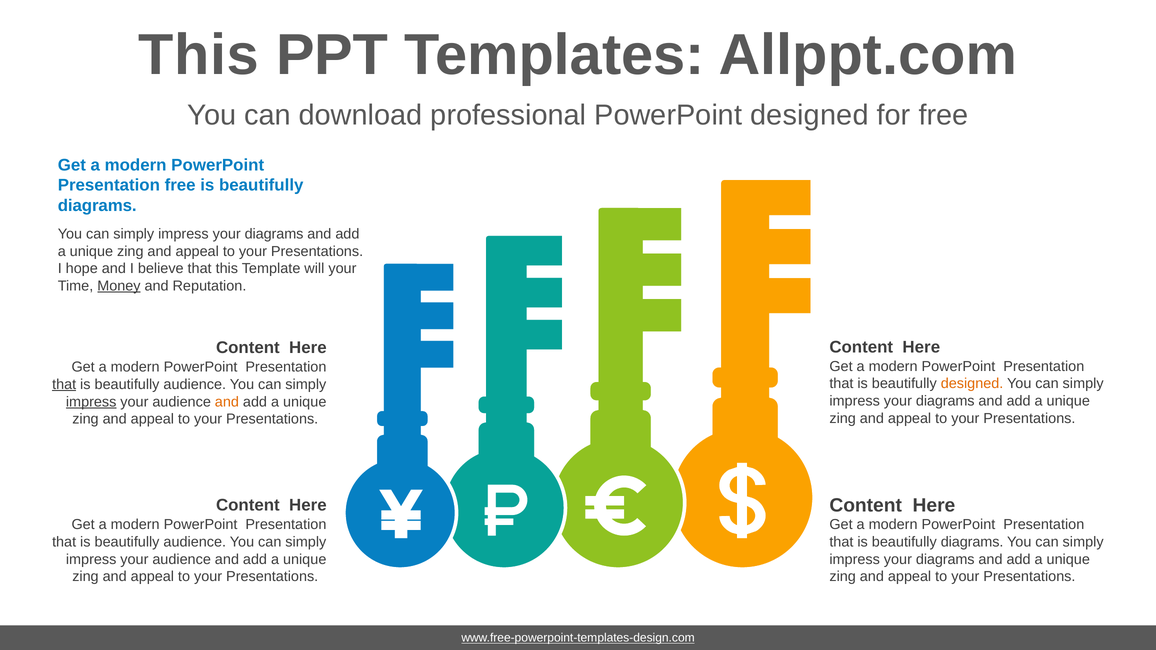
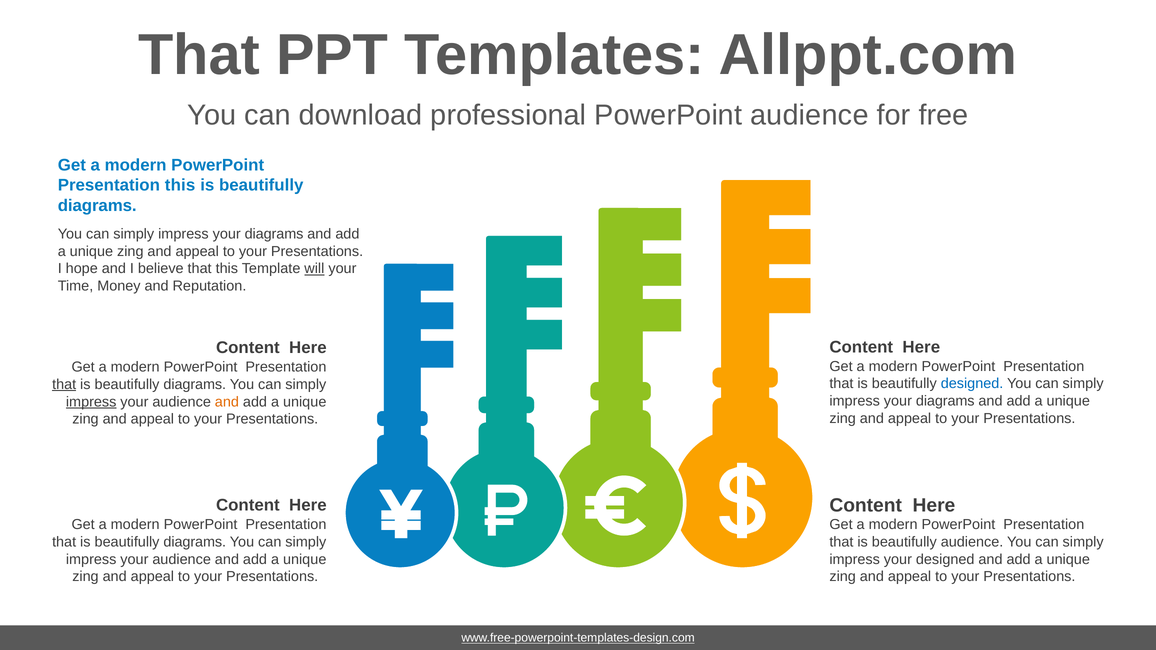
This: This -> That (199, 55)
PowerPoint designed: designed -> audience (809, 115)
Presentation free: free -> this (180, 185)
will underline: none -> present (314, 269)
Money underline: present -> none (119, 286)
designed colour: orange -> blue (972, 384)
audience: audience -> diagrams (195, 385)
audience: audience -> diagrams (195, 542)
that is beautifully diagrams: diagrams -> audience (972, 542)
diagrams: diagrams -> designed (945, 560)
